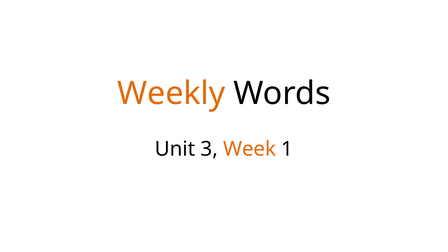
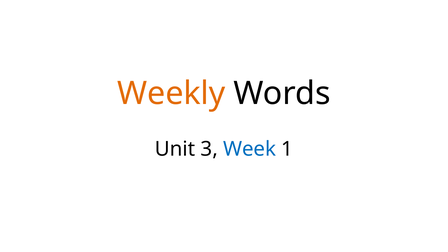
Week colour: orange -> blue (250, 149)
